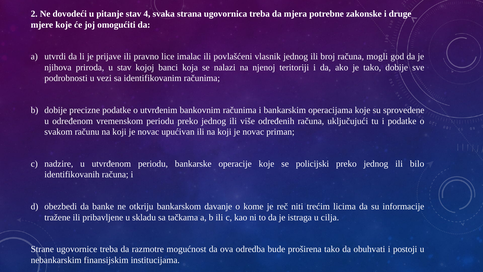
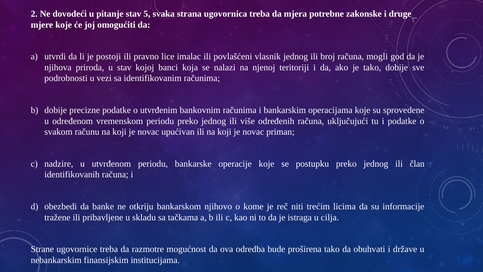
4: 4 -> 5 (147, 14)
prijave: prijave -> postoji (109, 56)
policijski: policijski -> postupku (312, 164)
bilo: bilo -> član (417, 164)
davanje: davanje -> njihovo (218, 206)
postoji: postoji -> države (405, 249)
